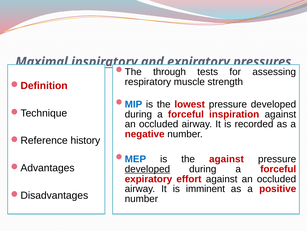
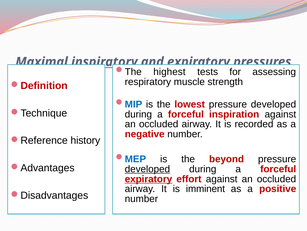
through: through -> highest (169, 72)
the against: against -> beyond (227, 159)
expiratory underline: none -> present (148, 178)
